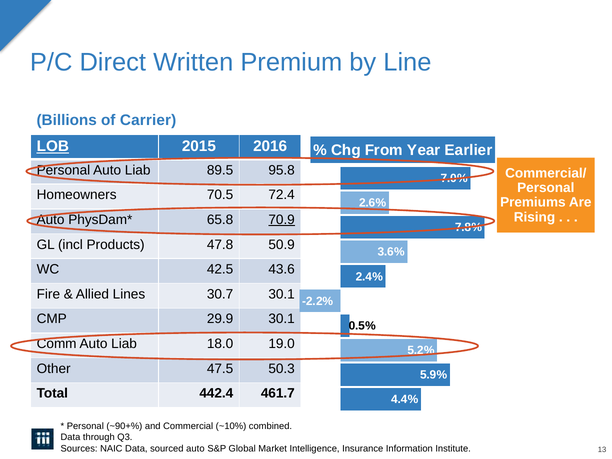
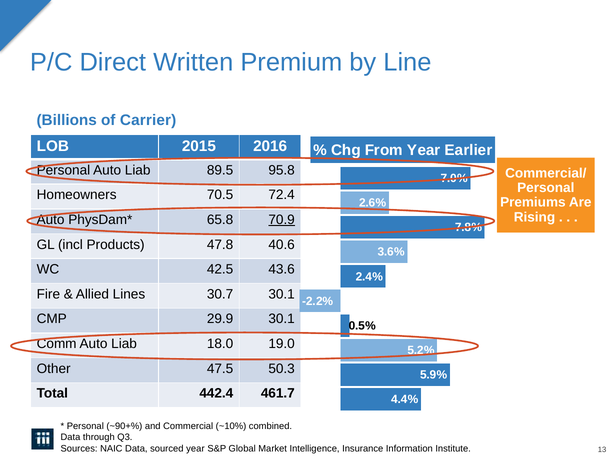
LOB underline: present -> none (53, 146)
50.9: 50.9 -> 40.6 (282, 245)
sourced auto: auto -> year (195, 448)
